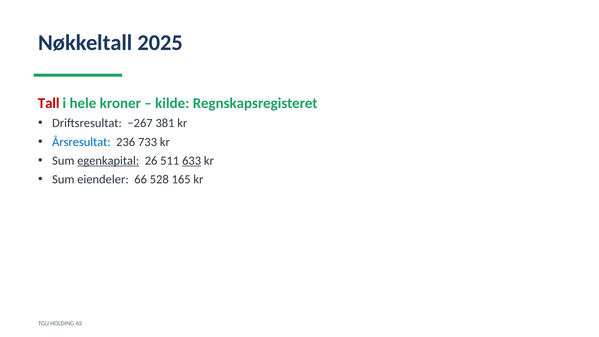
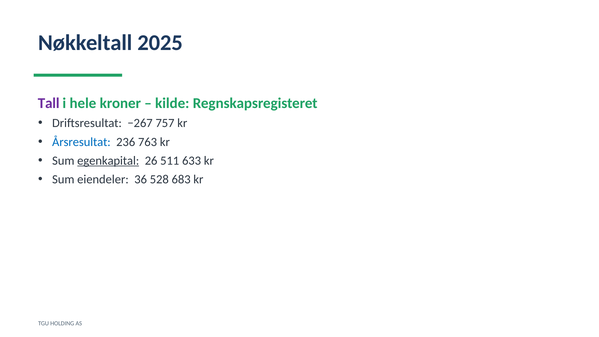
Tall colour: red -> purple (49, 103)
381: 381 -> 757 (165, 123)
733: 733 -> 763 (148, 142)
633 underline: present -> none (192, 161)
66: 66 -> 36 (141, 179)
165: 165 -> 683 (181, 179)
